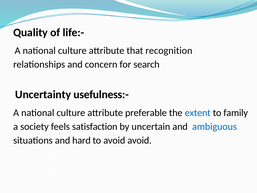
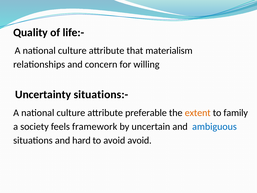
recognition: recognition -> materialism (169, 51)
search: search -> willing (146, 64)
usefulness:-: usefulness:- -> situations:- (101, 94)
extent colour: blue -> orange (198, 113)
satisfaction: satisfaction -> framework (95, 126)
